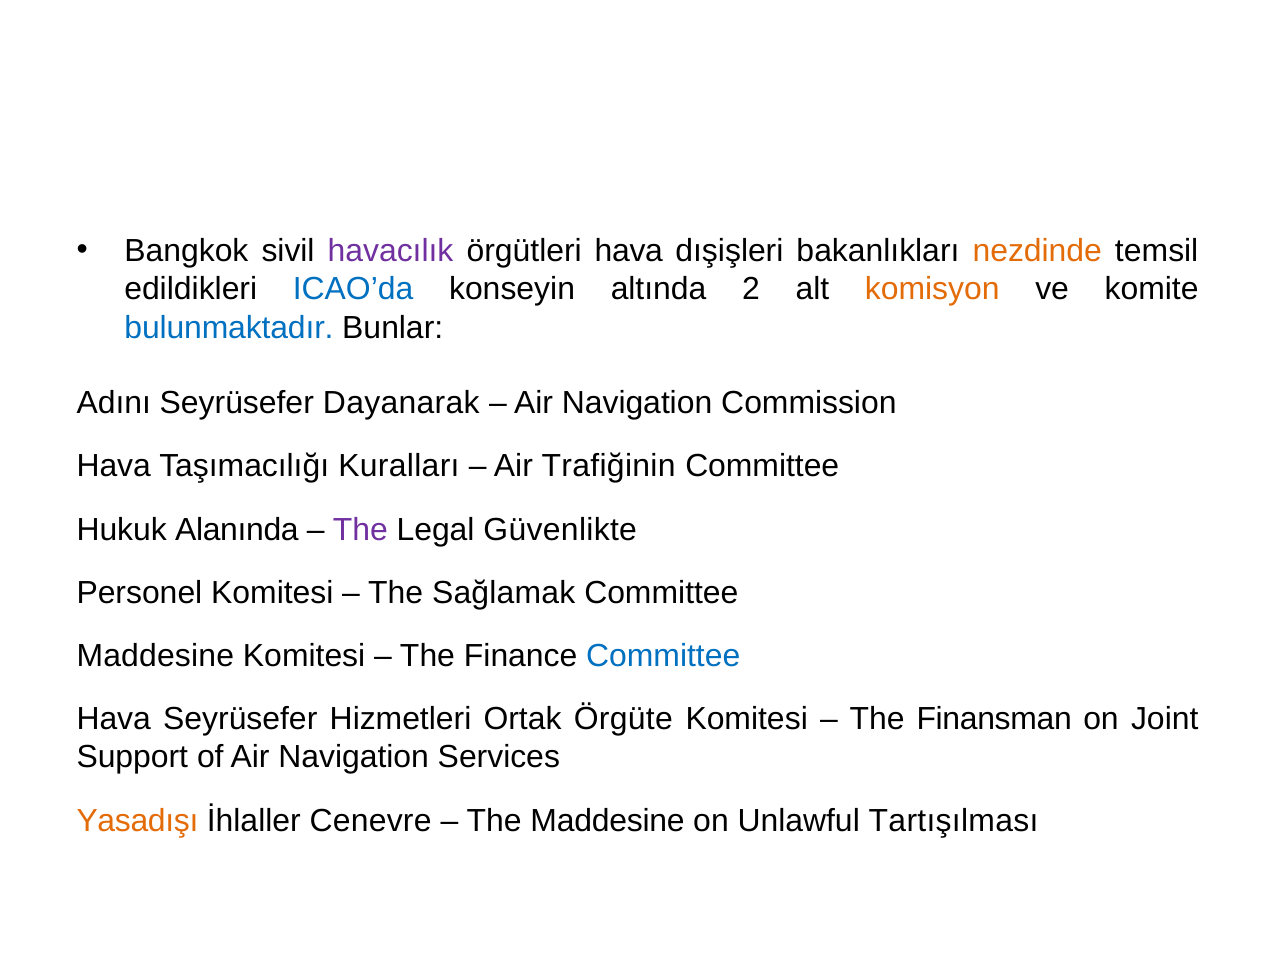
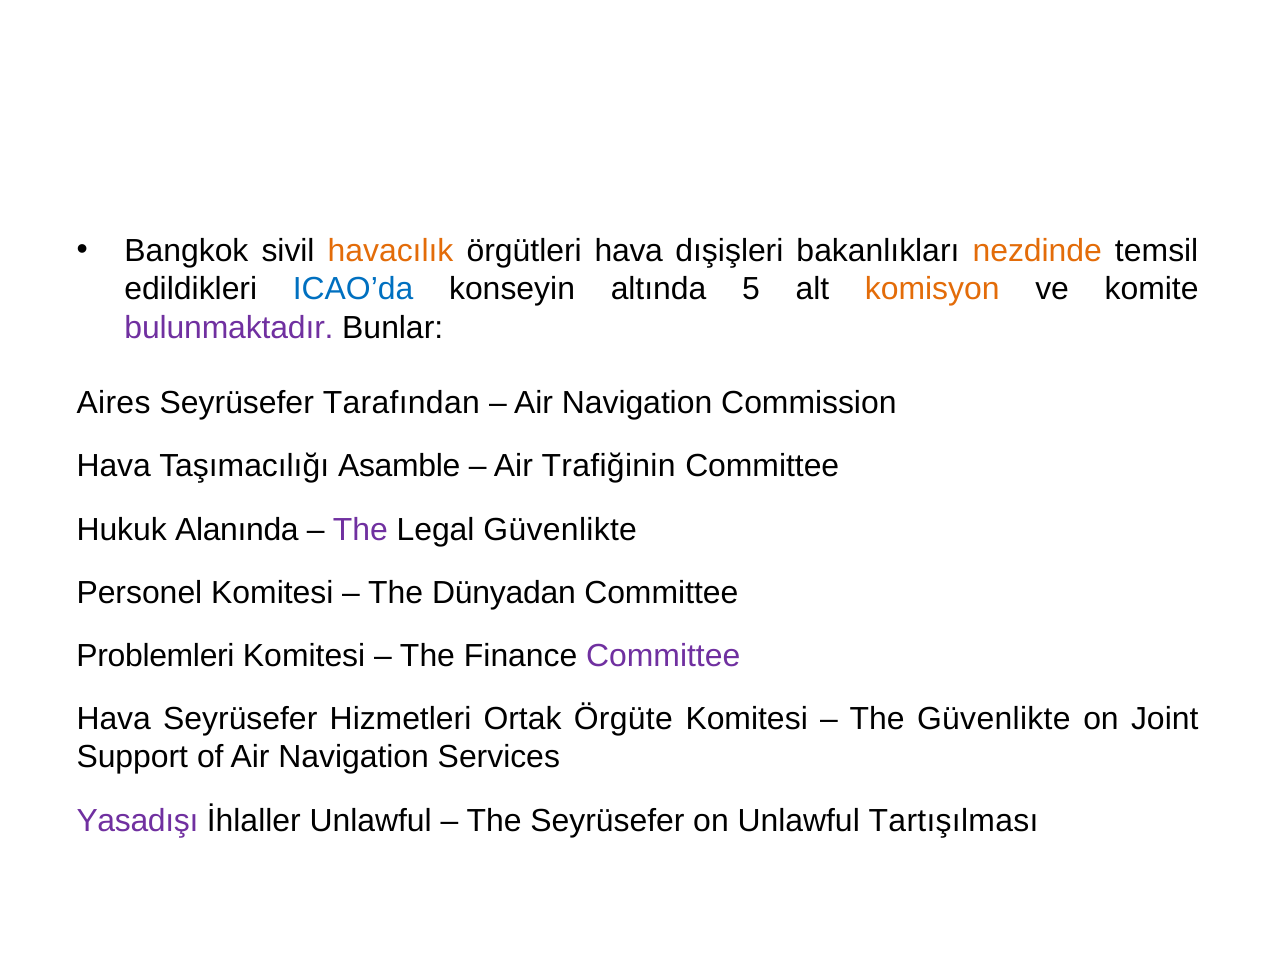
havacılık colour: purple -> orange (391, 251)
2: 2 -> 5 (751, 289)
bulunmaktadır colour: blue -> purple (229, 328)
Adını: Adını -> Aires (114, 403)
Dayanarak: Dayanarak -> Tarafından (401, 403)
Kuralları: Kuralları -> Asamble (399, 466)
Sağlamak: Sağlamak -> Dünyadan (504, 593)
Maddesine: Maddesine -> Problemleri (156, 656)
Committee colour: blue -> purple (663, 656)
The Finansman: Finansman -> Güvenlikte (994, 719)
Yasadışı colour: orange -> purple (137, 821)
İhlaller Cenevre: Cenevre -> Unlawful (371, 821)
The Maddesine: Maddesine -> Seyrüsefer (607, 821)
